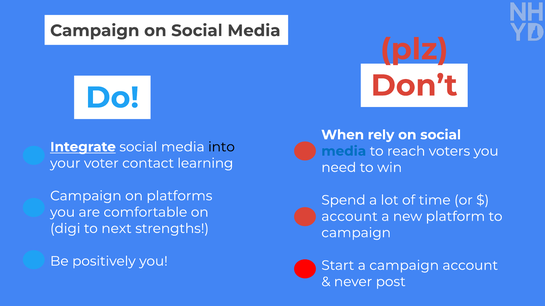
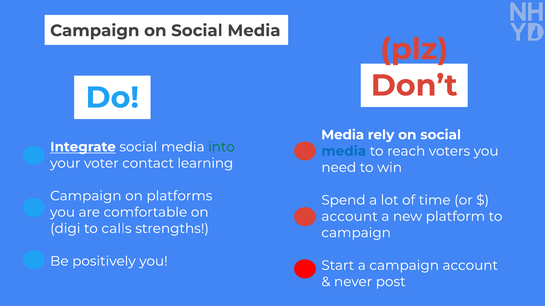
When: When -> Media (343, 135)
into colour: black -> green (221, 147)
next: next -> calls (116, 229)
